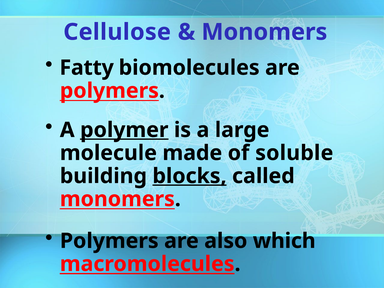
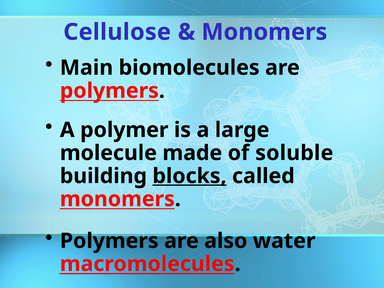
Fatty: Fatty -> Main (87, 68)
polymer underline: present -> none (124, 130)
which: which -> water (284, 241)
